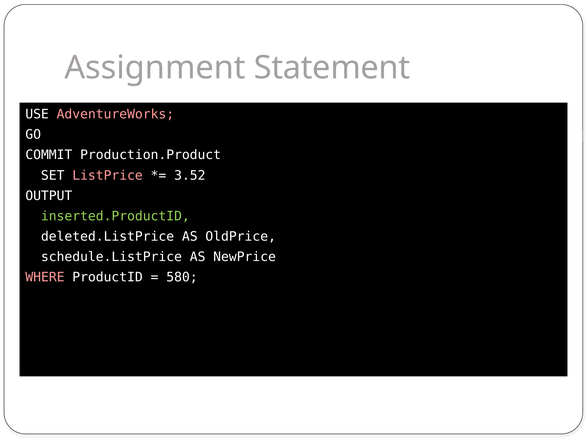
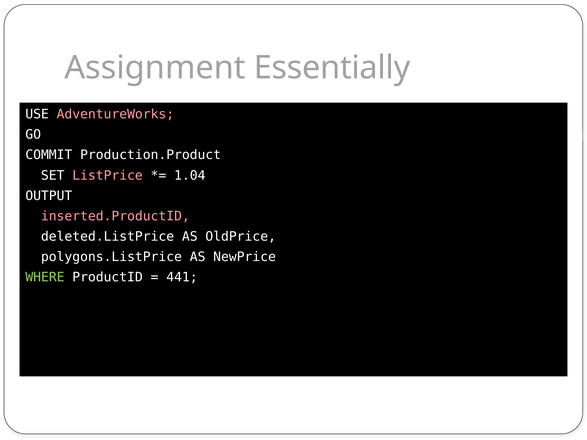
Statement: Statement -> Essentially (332, 68)
3.52: 3.52 -> 1.04 (190, 175)
inserted.ProductID colour: light green -> pink (115, 216)
schedule.ListPrice: schedule.ListPrice -> polygons.ListPrice (111, 257)
WHERE colour: pink -> light green (45, 277)
580: 580 -> 441 (182, 277)
